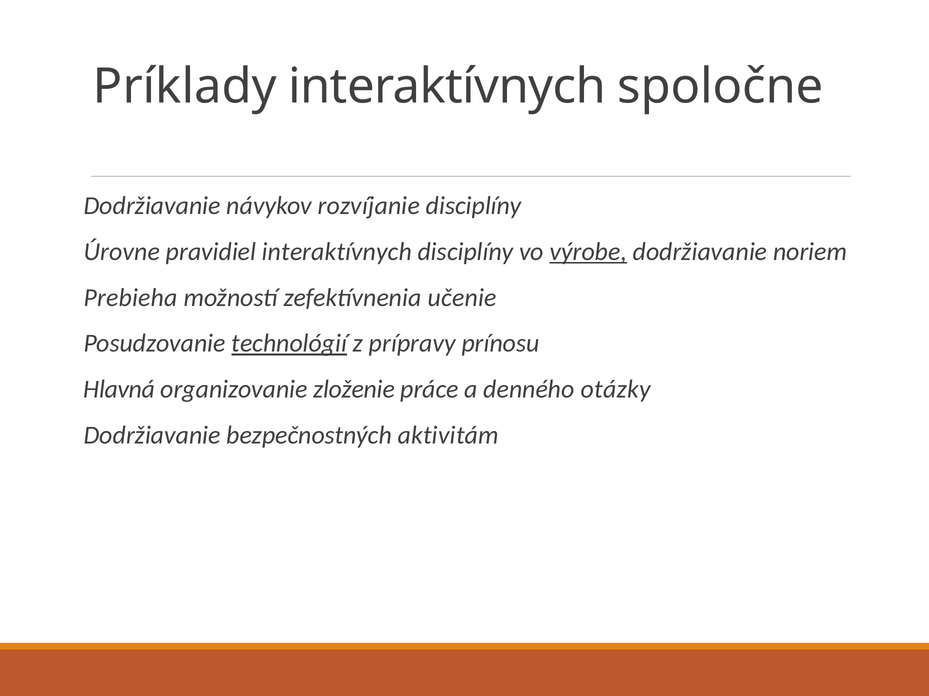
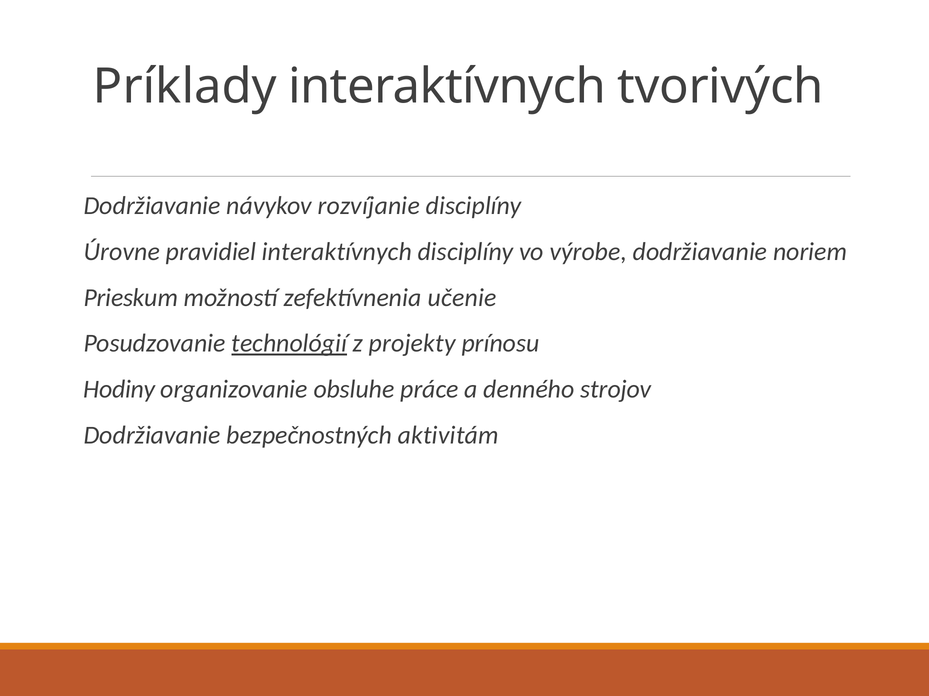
spoločne: spoločne -> tvorivých (720, 87)
výrobe underline: present -> none (588, 252)
Prebieha: Prebieha -> Prieskum (131, 298)
prípravy: prípravy -> projekty (412, 344)
Hlavná: Hlavná -> Hodiny (119, 390)
zloženie: zloženie -> obsluhe (354, 390)
otázky: otázky -> strojov (616, 390)
